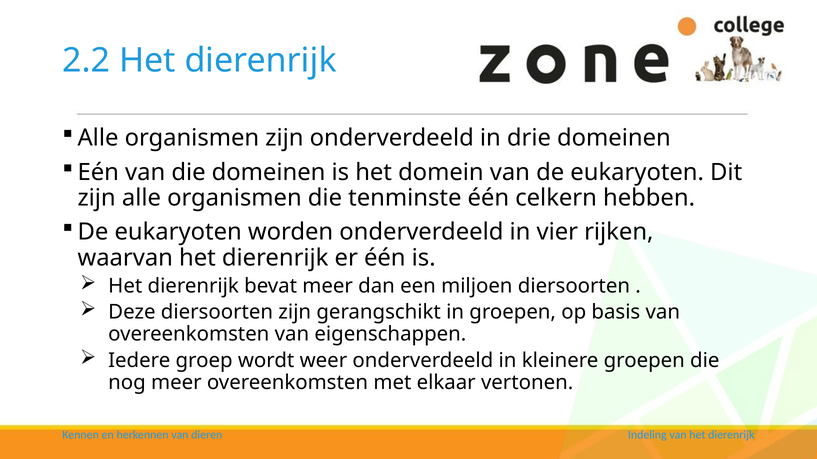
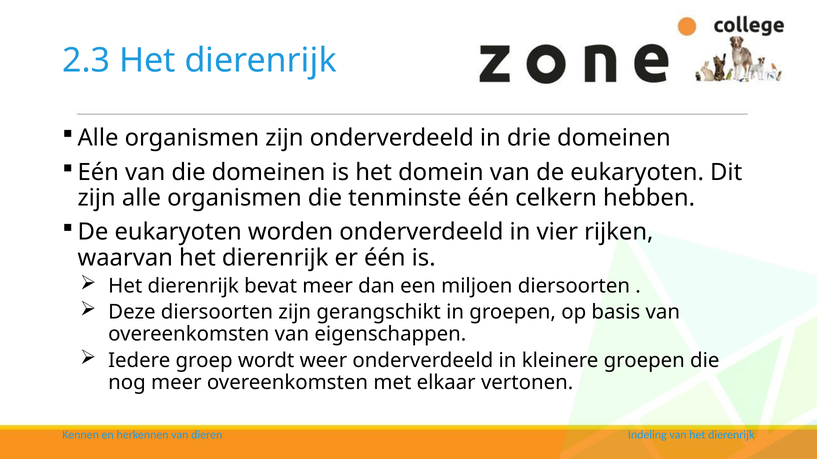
2.2: 2.2 -> 2.3 (86, 60)
